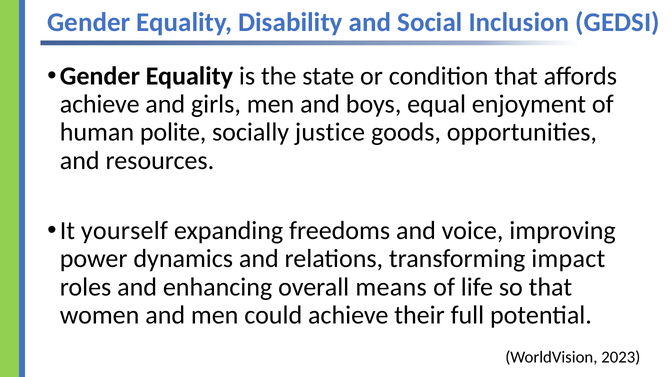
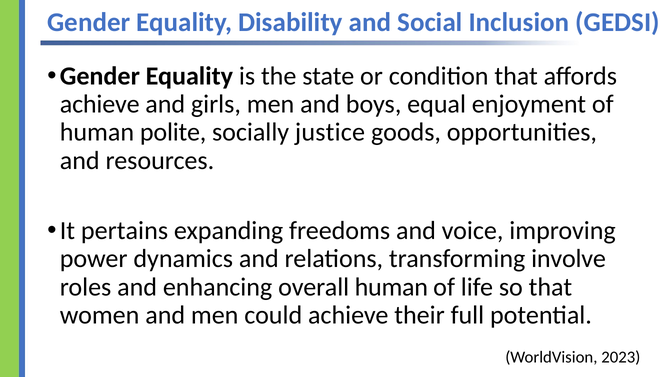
yourself: yourself -> pertains (125, 231)
impact: impact -> involve (569, 259)
overall means: means -> human (391, 287)
